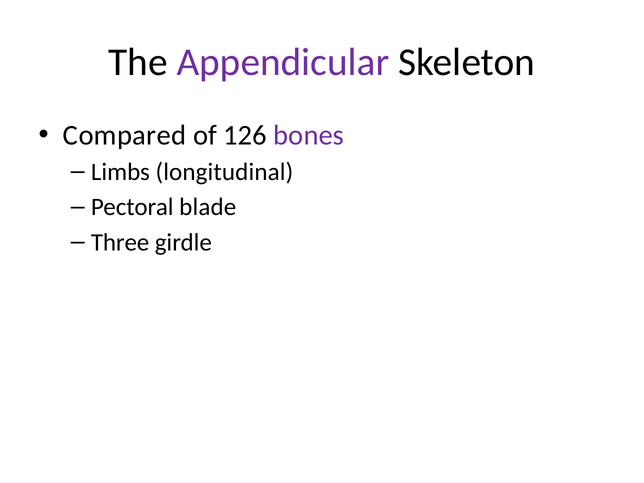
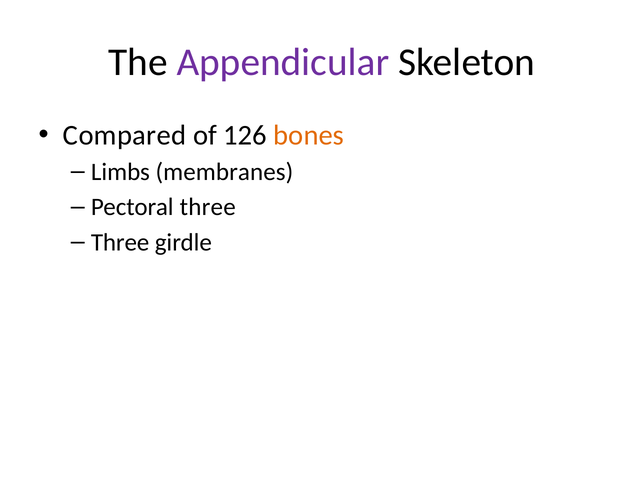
bones colour: purple -> orange (309, 135)
longitudinal: longitudinal -> membranes (224, 172)
Pectoral blade: blade -> three (208, 207)
